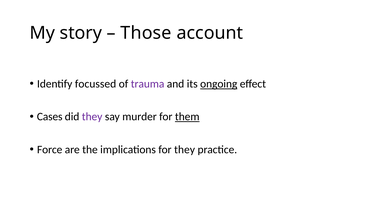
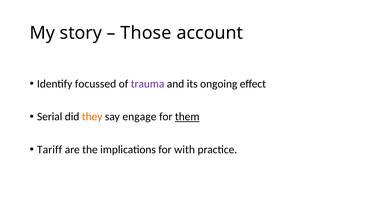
ongoing underline: present -> none (219, 84)
Cases: Cases -> Serial (50, 116)
they colour: purple -> orange (92, 116)
murder: murder -> engage (139, 116)
Force: Force -> Tariff (50, 149)
for they: they -> with (185, 149)
